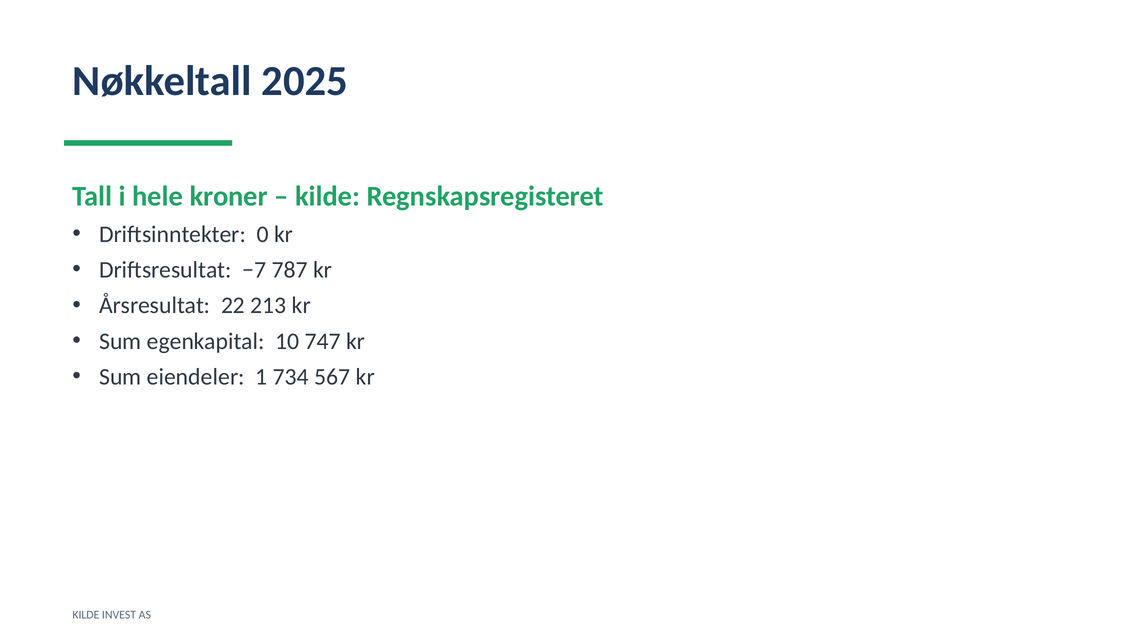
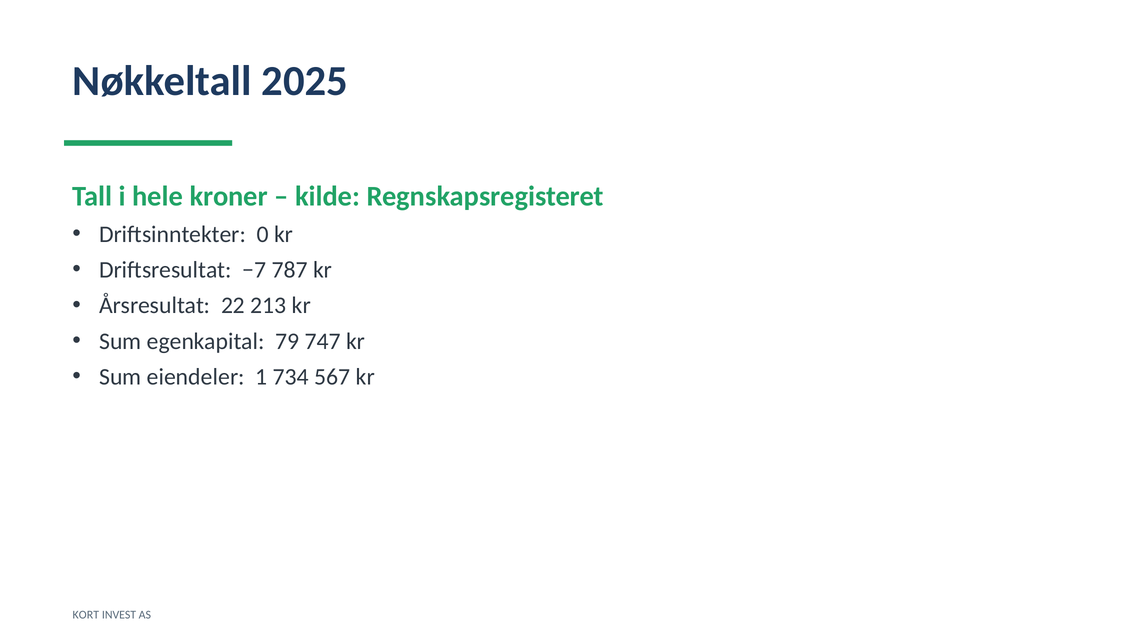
10: 10 -> 79 (287, 341)
KILDE: KILDE -> KORT (86, 615)
